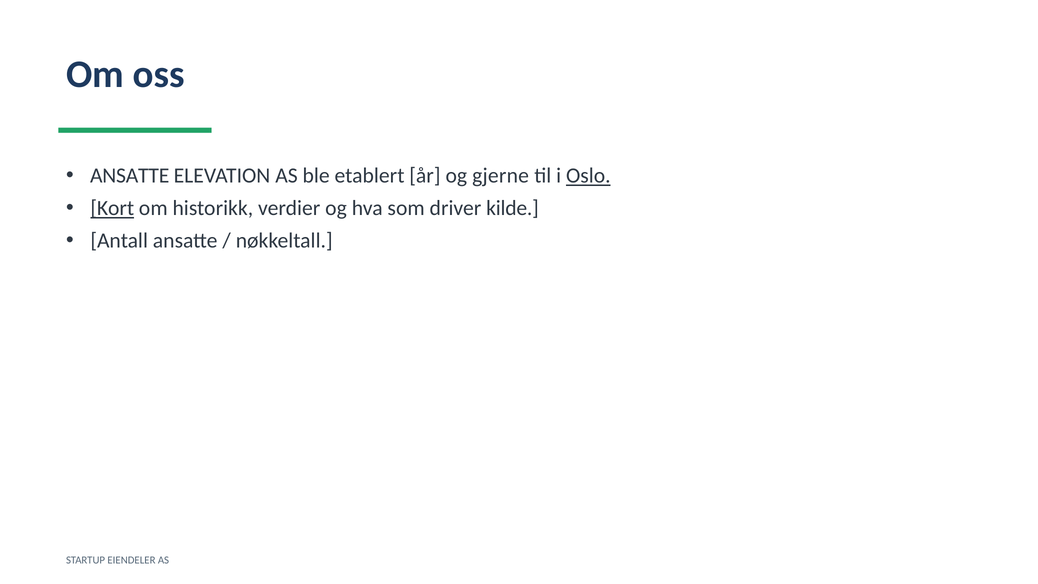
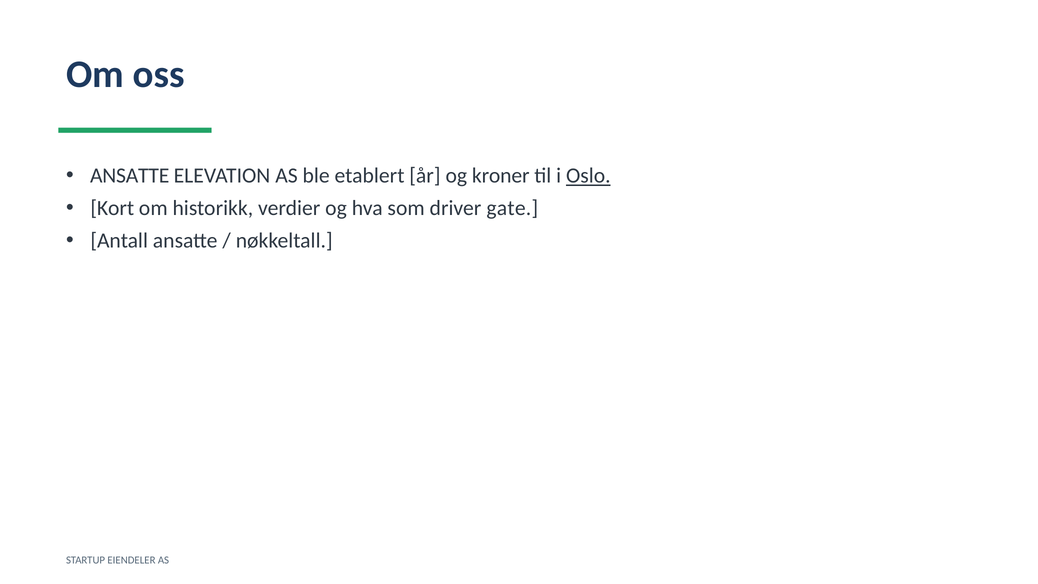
gjerne: gjerne -> kroner (501, 176)
Kort underline: present -> none (112, 208)
kilde: kilde -> gate (512, 208)
